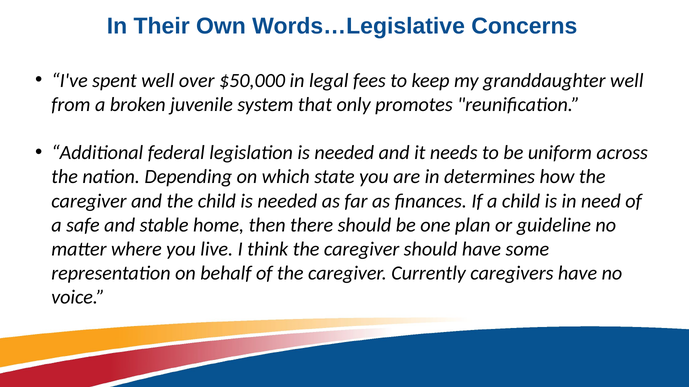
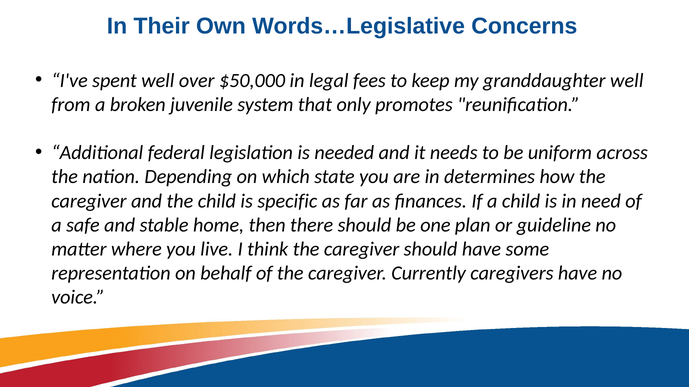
child is needed: needed -> specific (287, 201)
